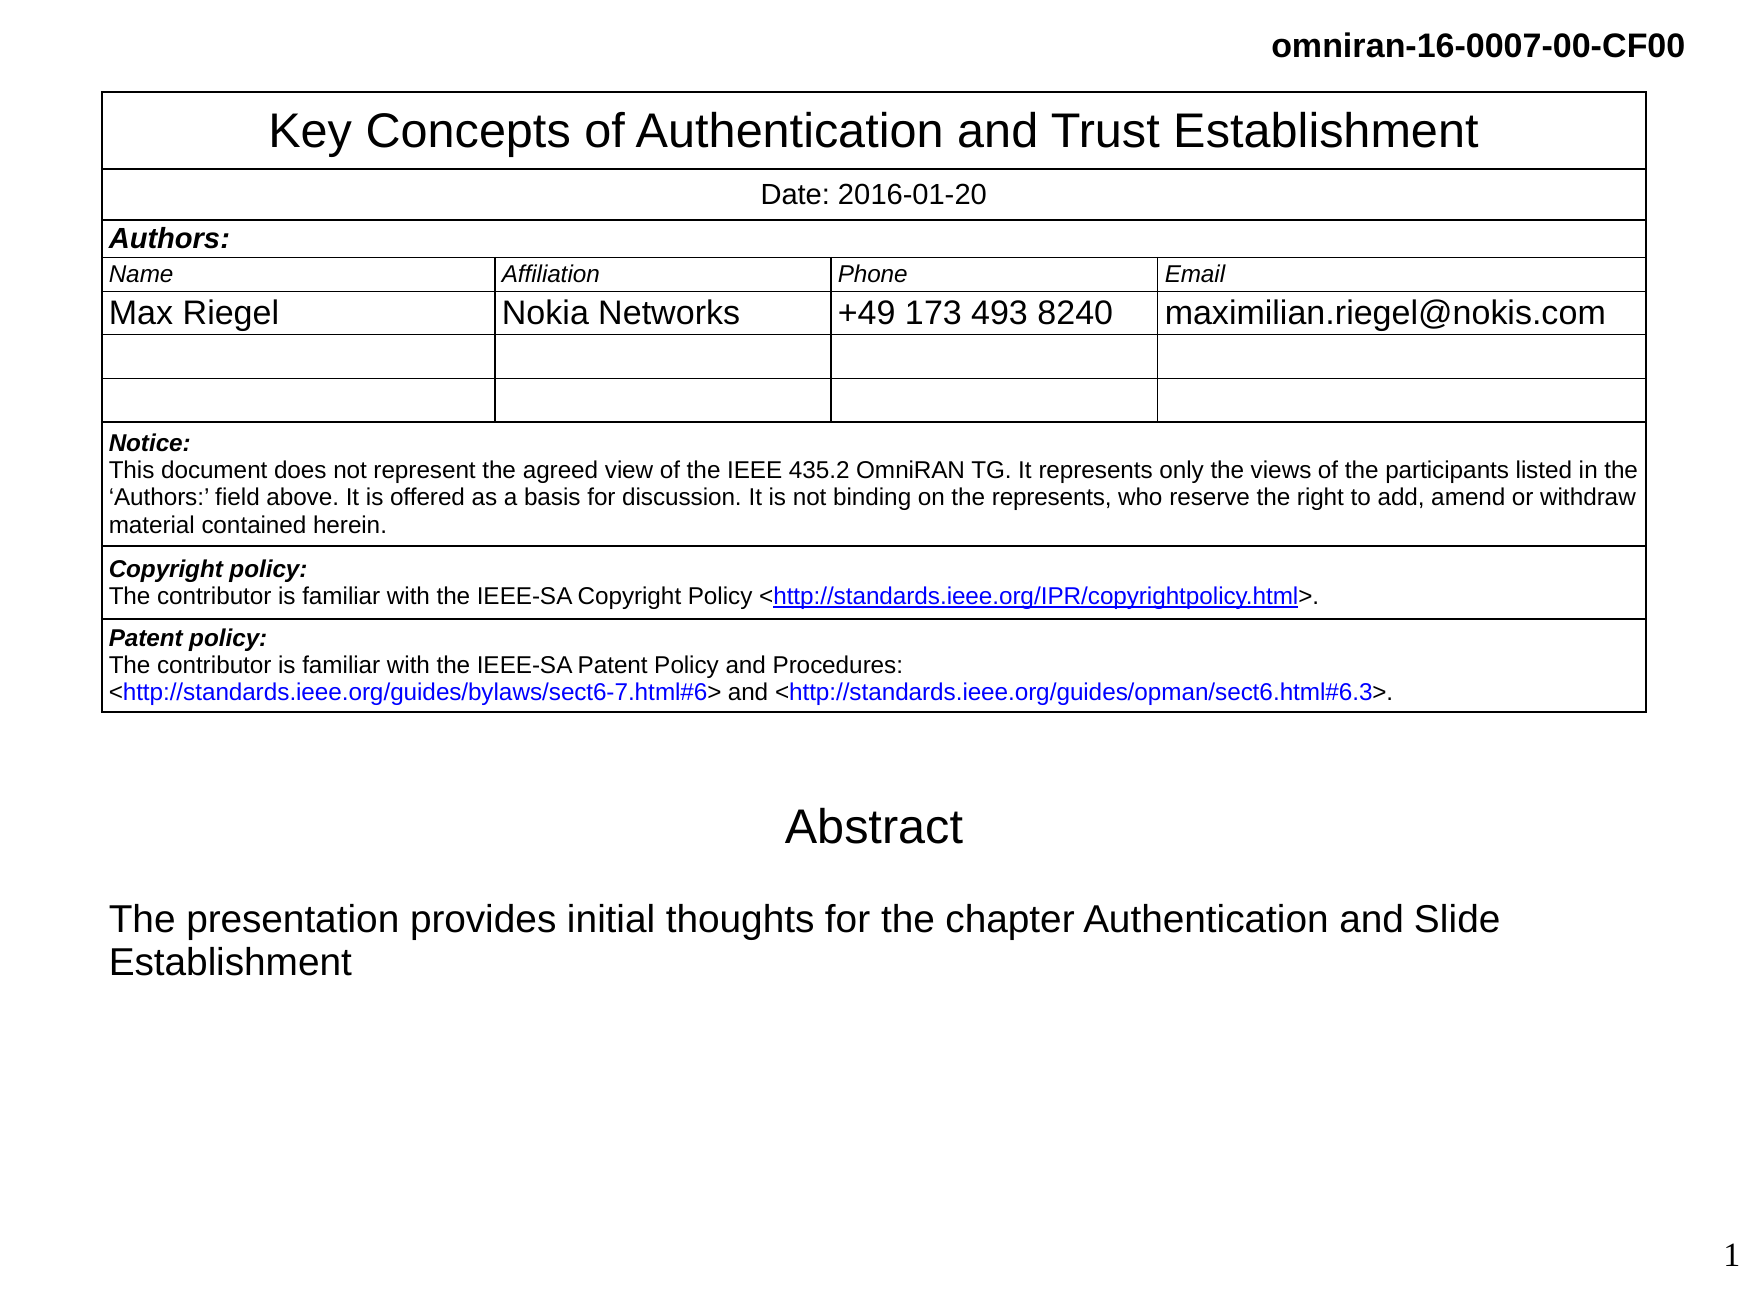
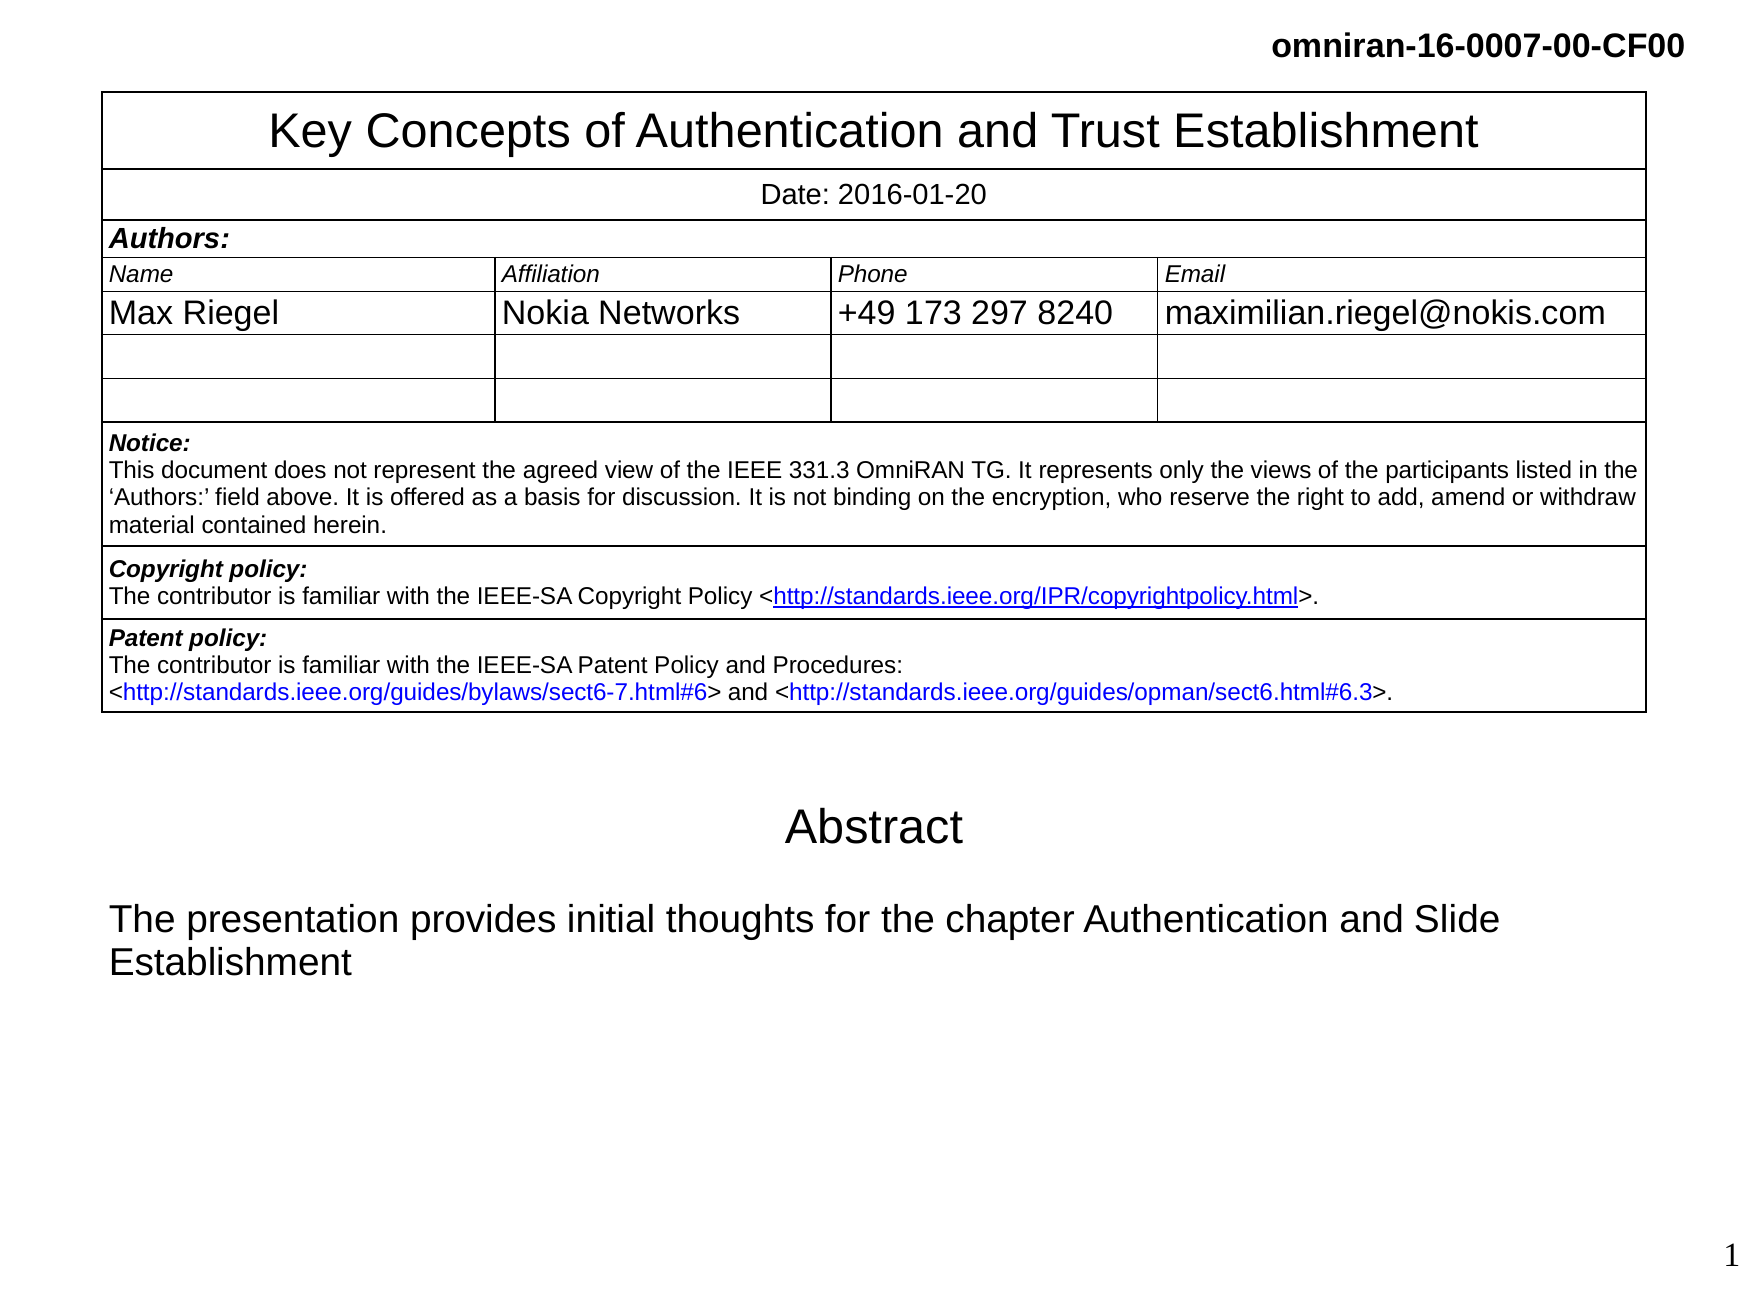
493: 493 -> 297 (1000, 314)
435.2: 435.2 -> 331.3 (819, 471)
the represents: represents -> encryption (1052, 498)
